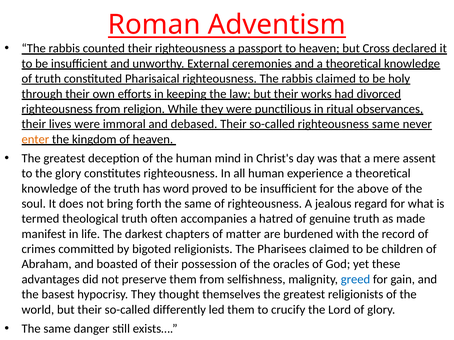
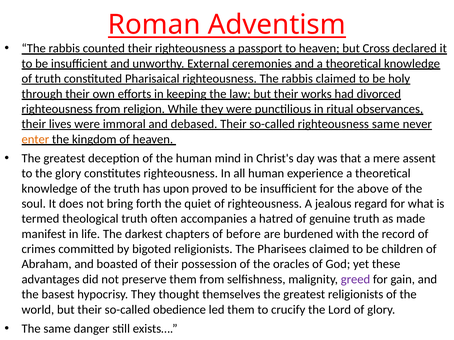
word: word -> upon (176, 189)
forth the same: same -> quiet (198, 204)
matter: matter -> before (243, 234)
greed colour: blue -> purple (355, 280)
differently: differently -> obedience (179, 310)
